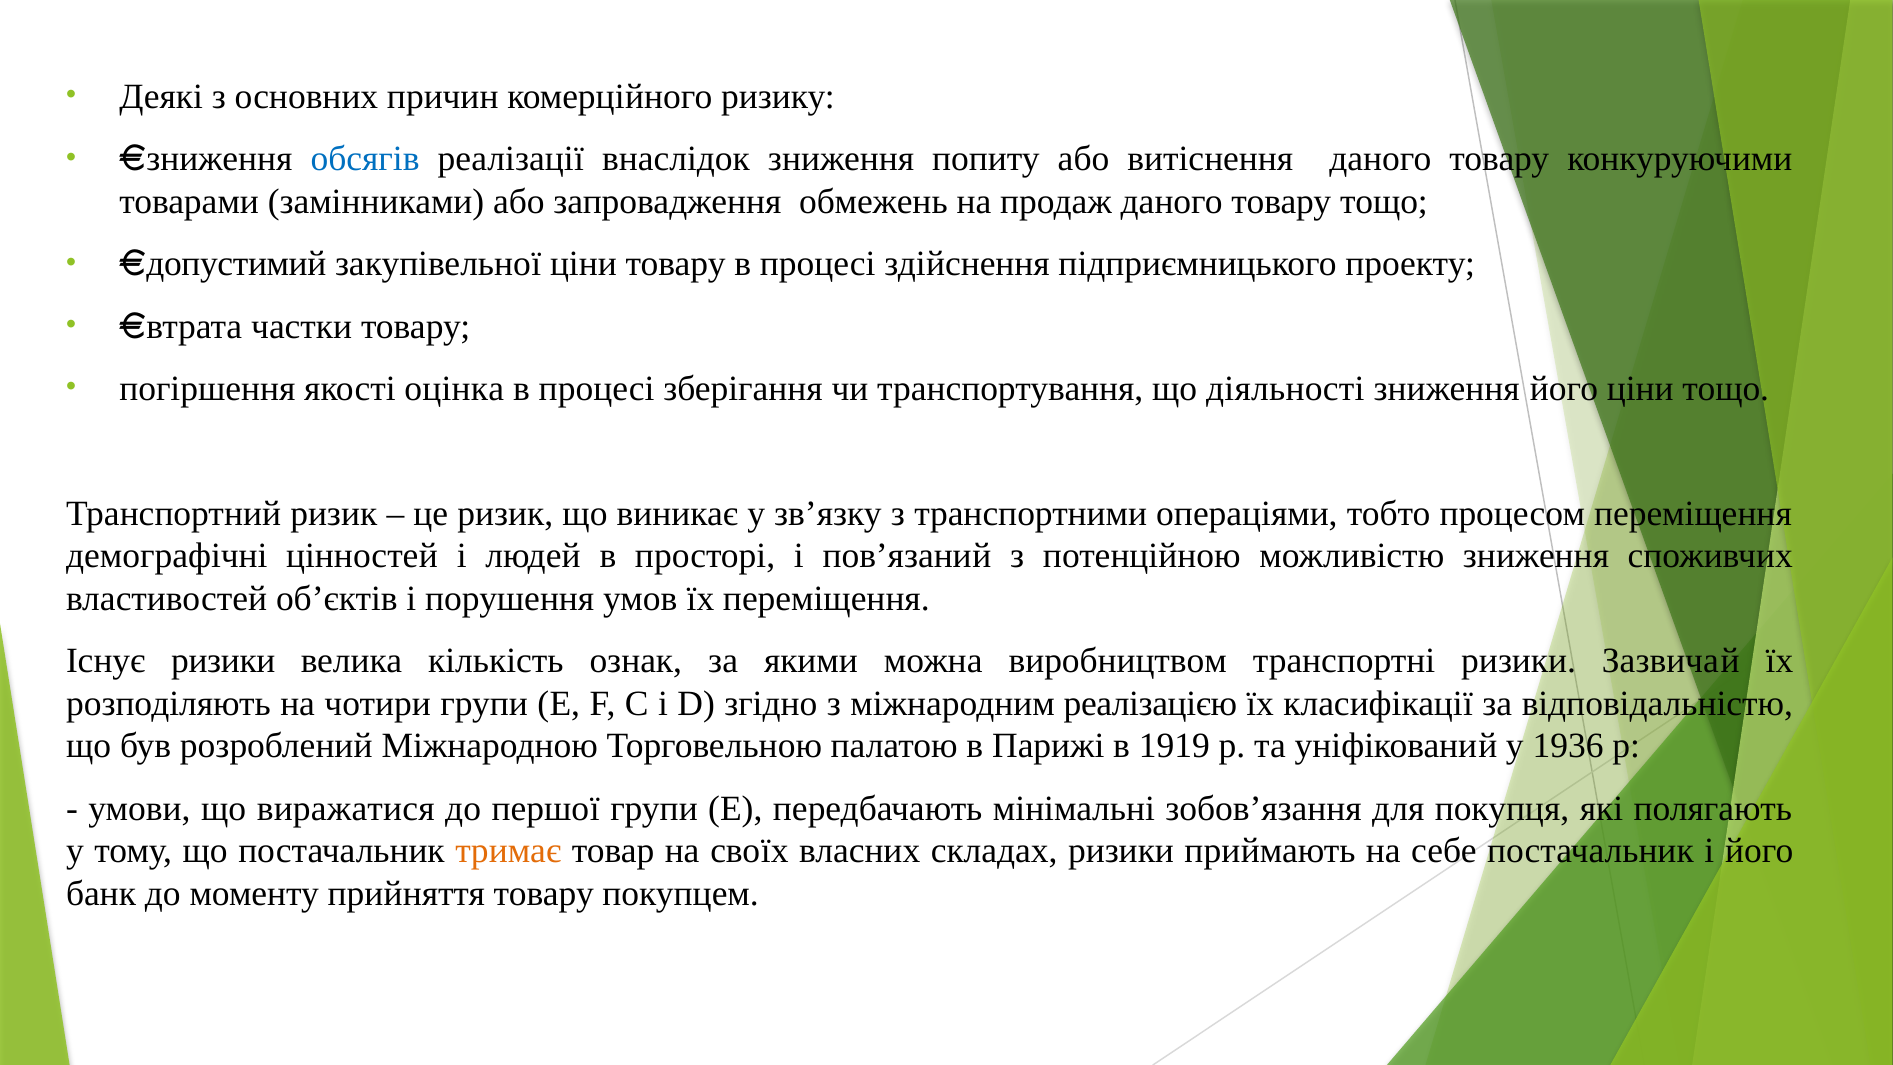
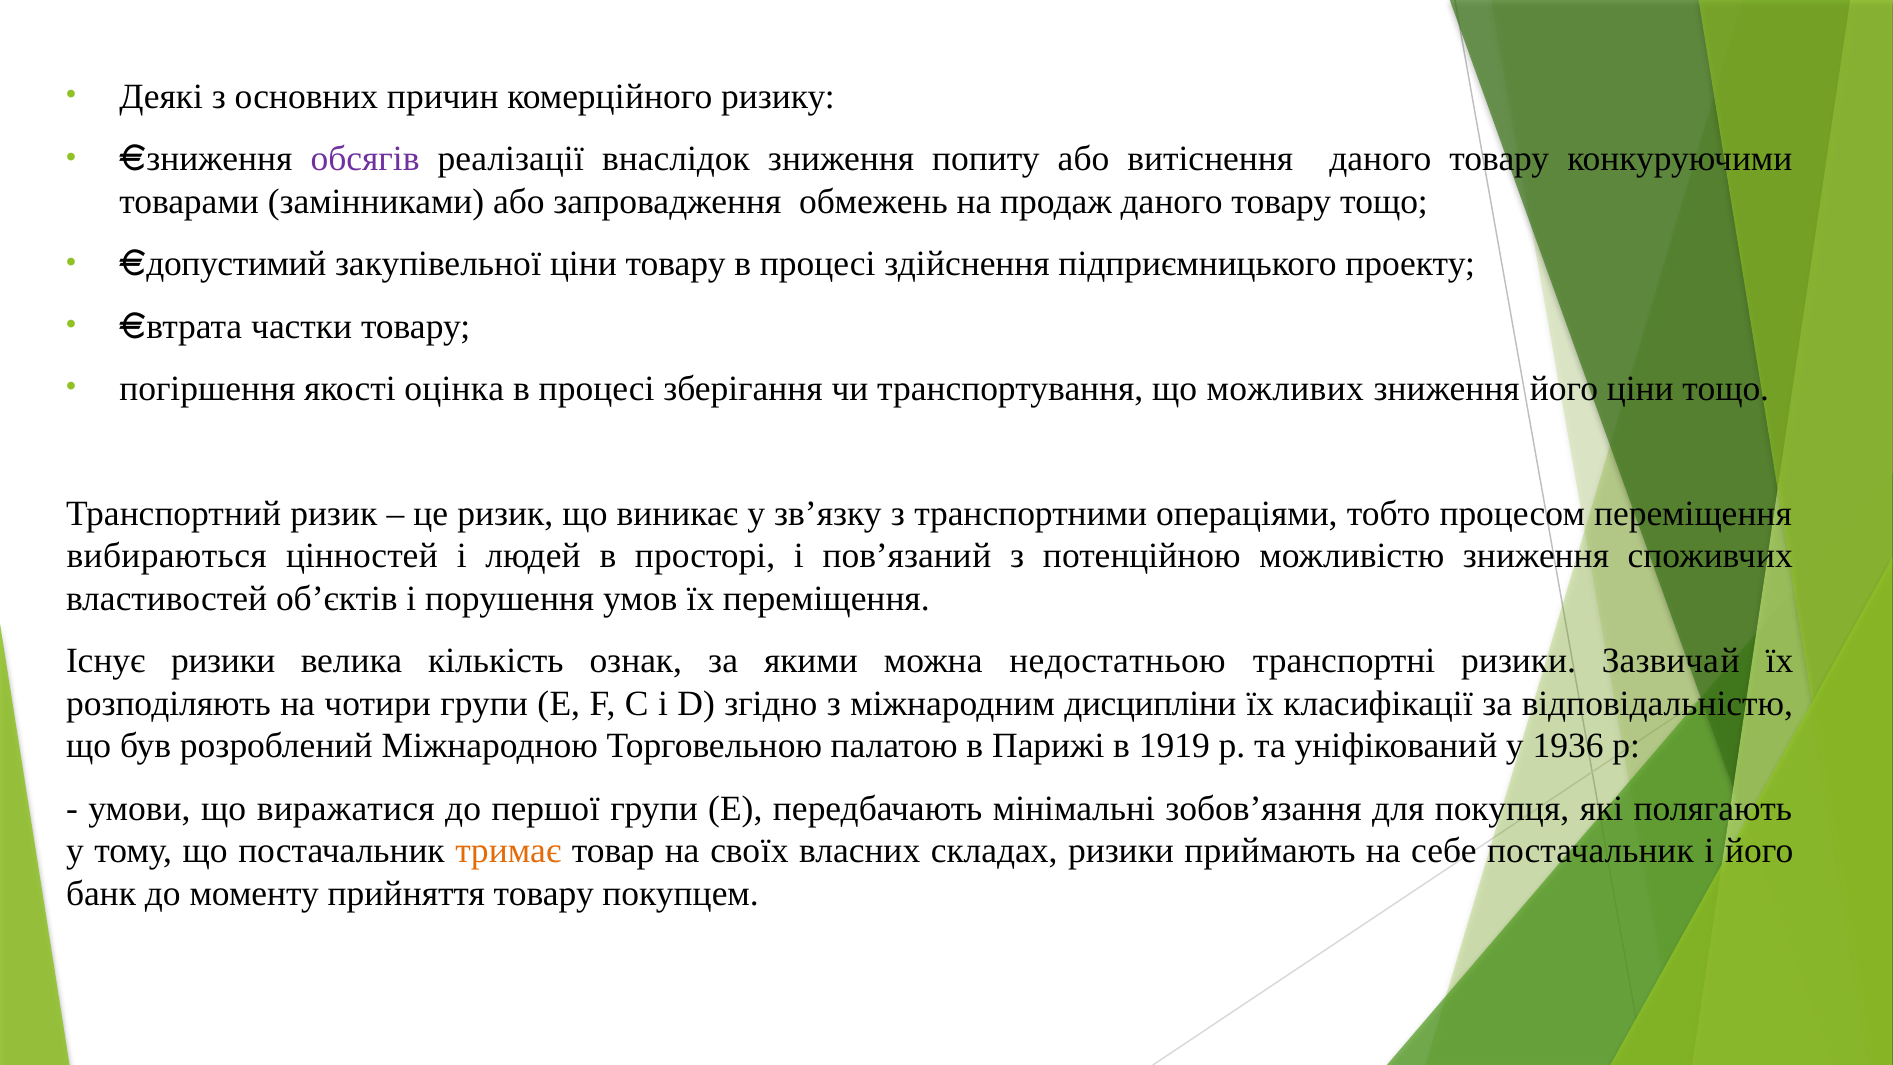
обсягів colour: blue -> purple (365, 159)
діяльності: діяльності -> можливих (1285, 389)
демографічні: демографічні -> вибираються (167, 556)
виробництвом: виробництвом -> недостатньою (1118, 661)
реалізацією: реалізацією -> дисципліни (1150, 703)
